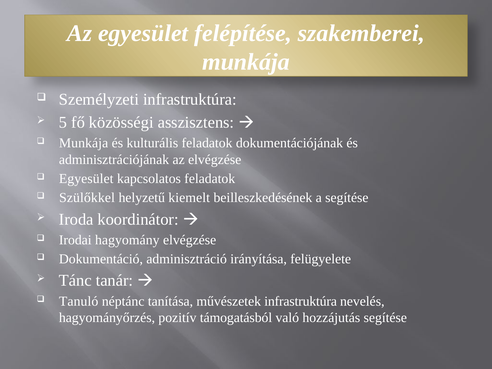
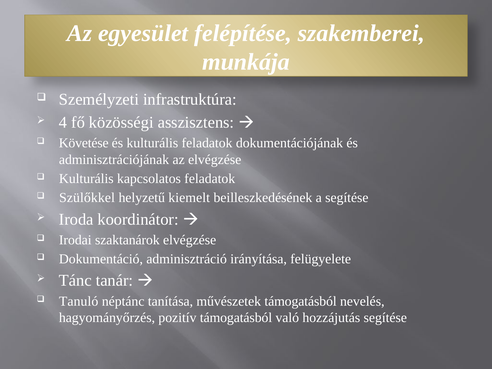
5: 5 -> 4 (63, 122)
Munkája: Munkája -> Követése (84, 143)
Egyesület: Egyesület -> Kulturális (86, 179)
hagyomány: hagyomány -> szaktanárok (127, 240)
művészetek infrastruktúra: infrastruktúra -> támogatásból (301, 301)
